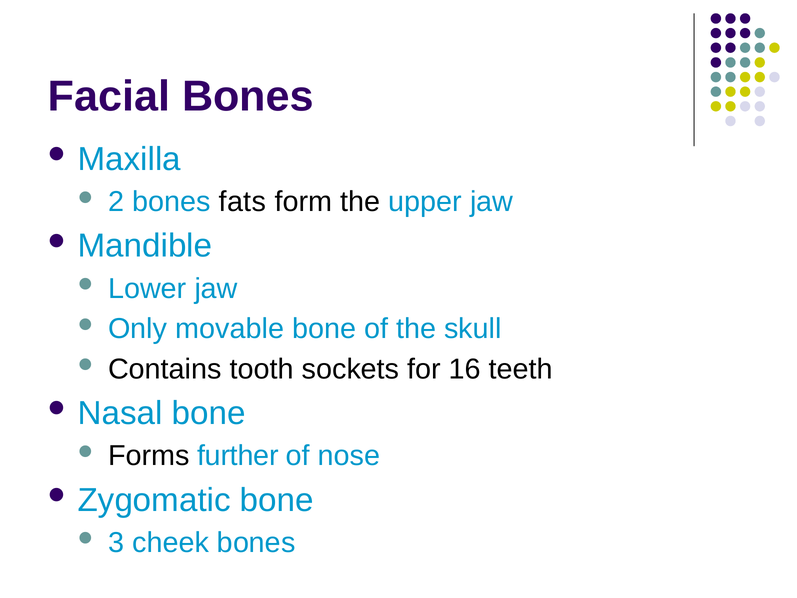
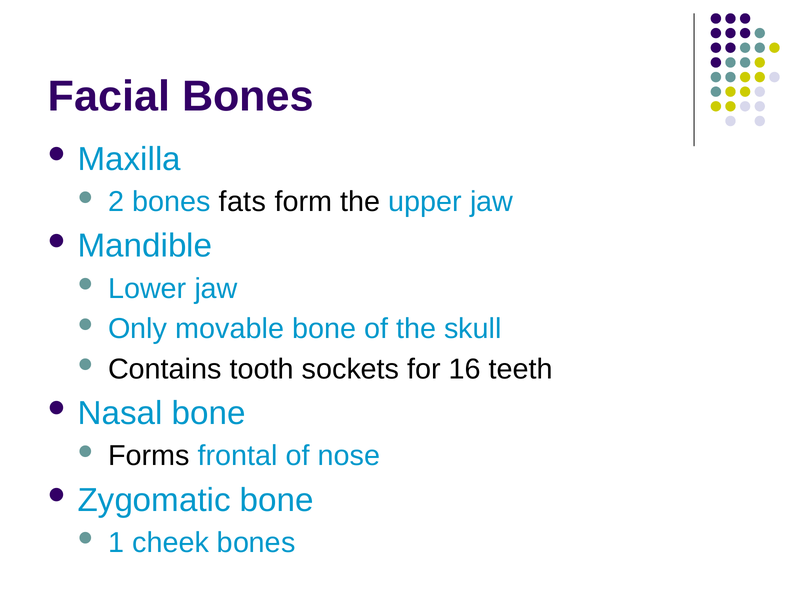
further: further -> frontal (238, 456)
3: 3 -> 1 (116, 542)
